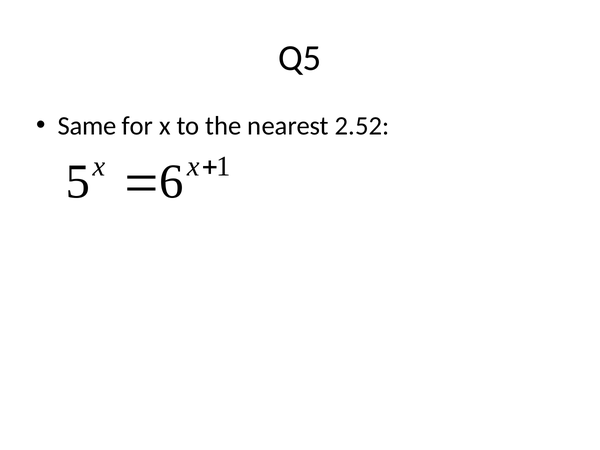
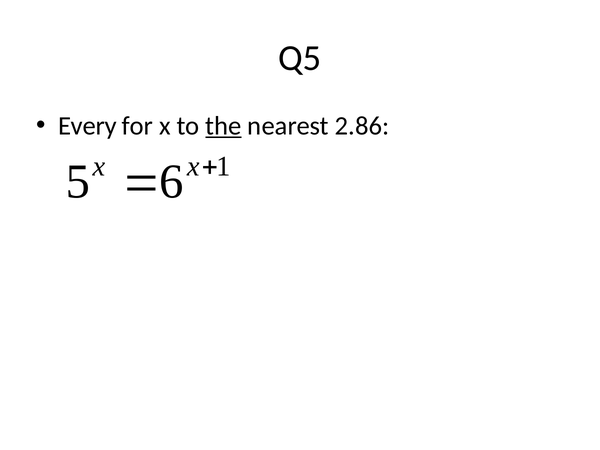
Same: Same -> Every (87, 126)
the underline: none -> present (223, 126)
2.52: 2.52 -> 2.86 (362, 126)
